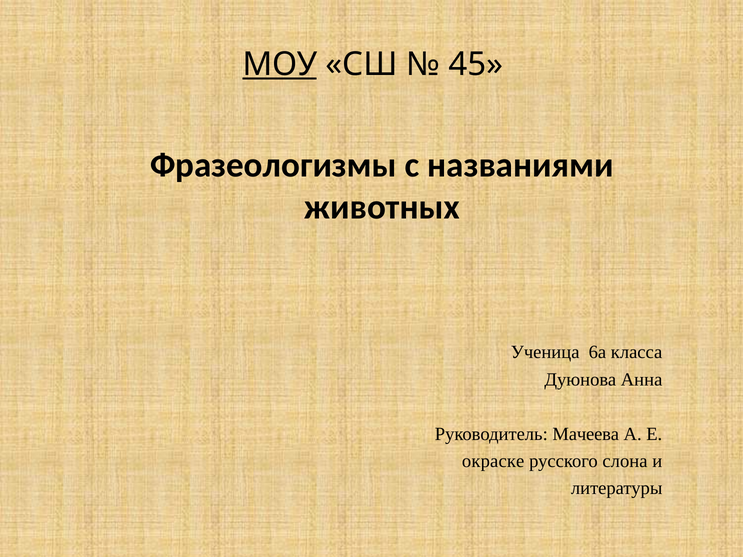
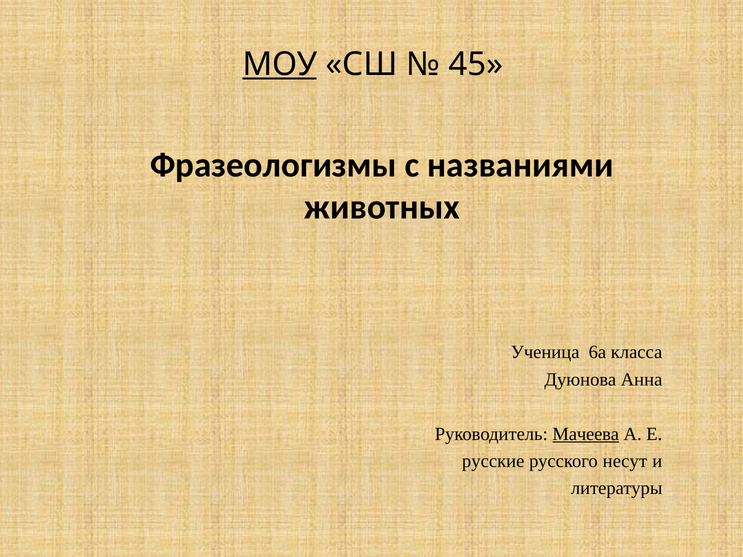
Мачеева underline: none -> present (586, 434)
окраске: окраске -> русские (493, 461)
слона: слона -> несут (625, 461)
